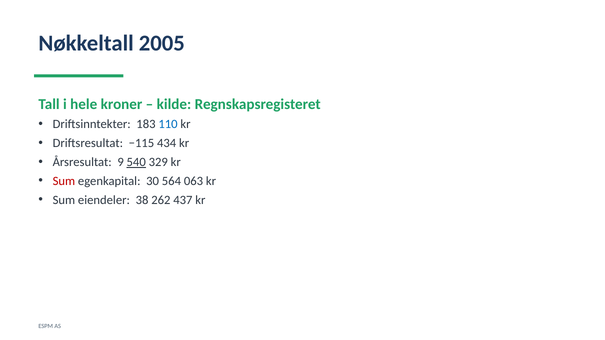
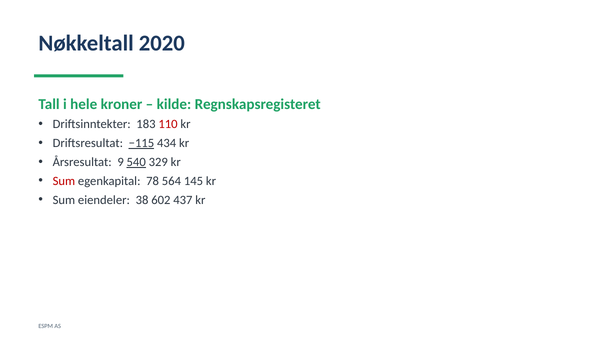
2005: 2005 -> 2020 (162, 43)
110 colour: blue -> red (168, 124)
−115 underline: none -> present (141, 143)
30: 30 -> 78 (153, 181)
063: 063 -> 145 (193, 181)
262: 262 -> 602 (161, 200)
